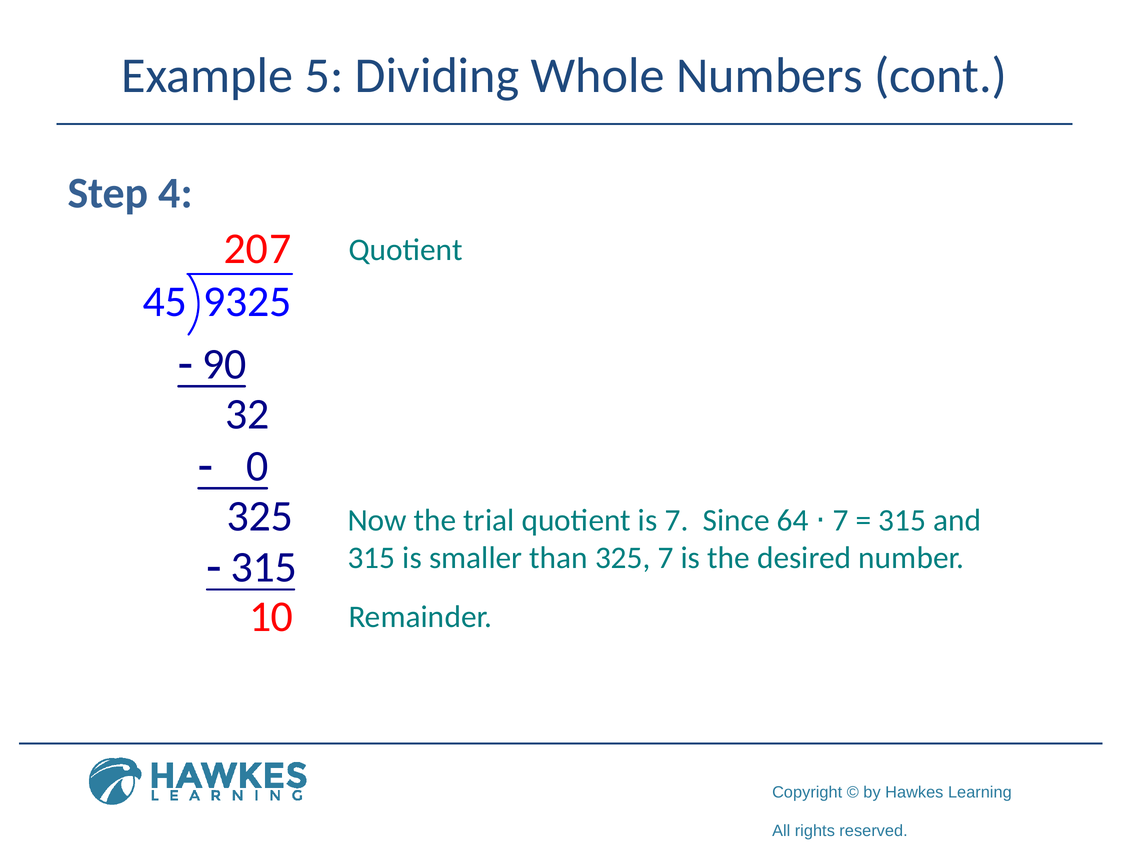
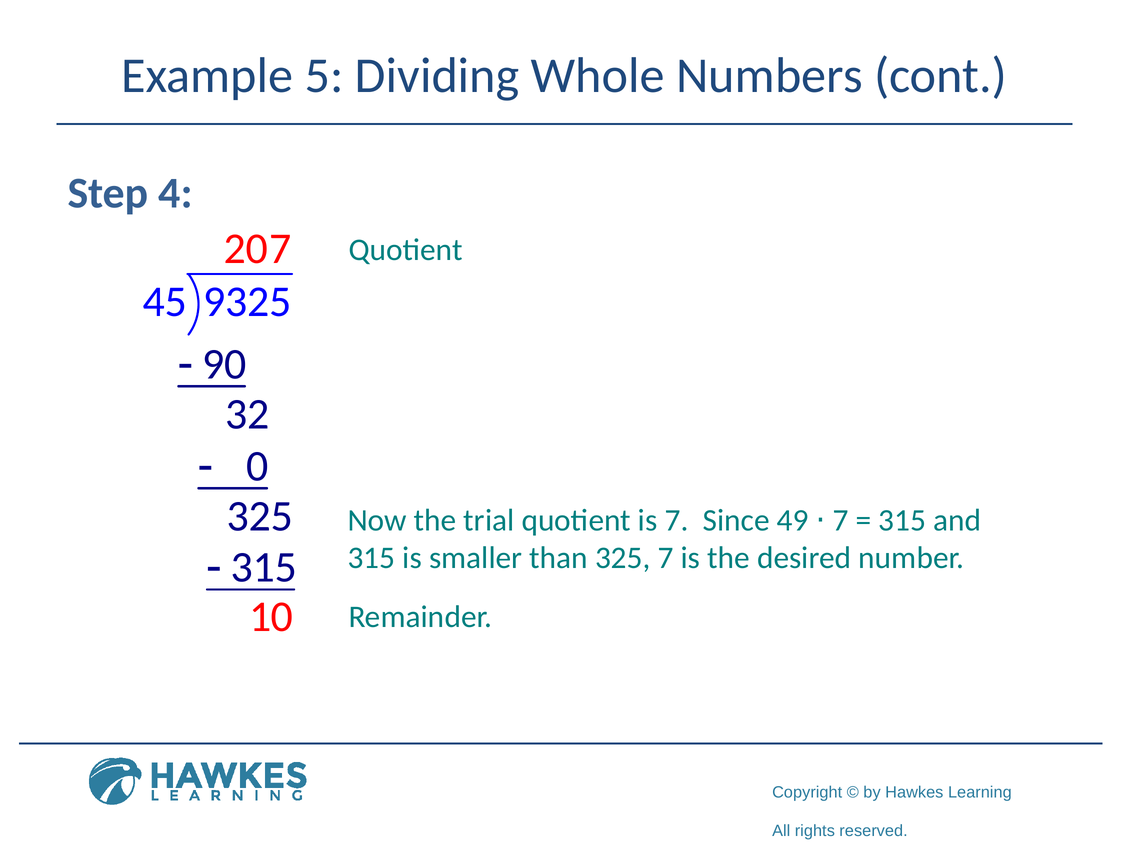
64: 64 -> 49 (793, 520)
